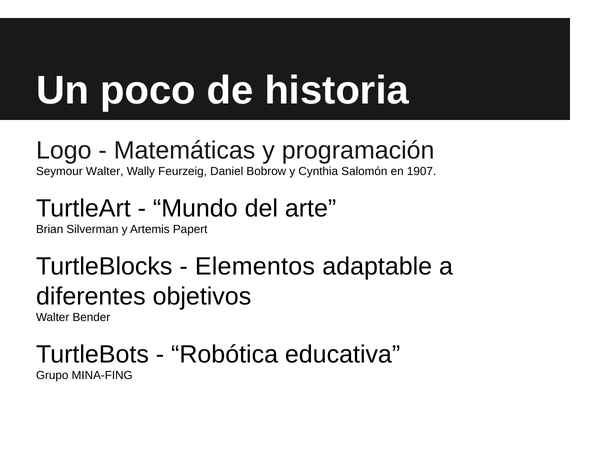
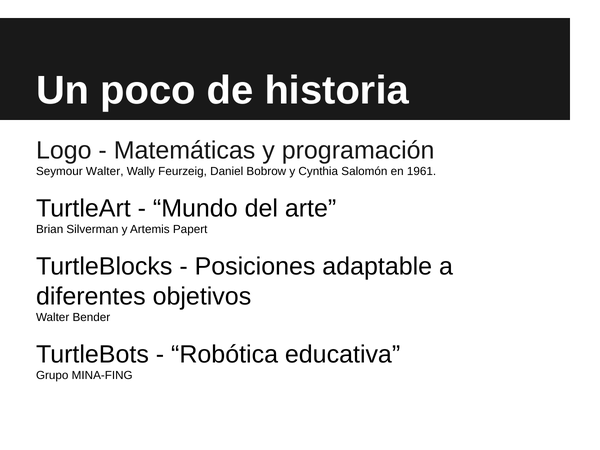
1907: 1907 -> 1961 (422, 172)
Elementos: Elementos -> Posiciones (255, 267)
